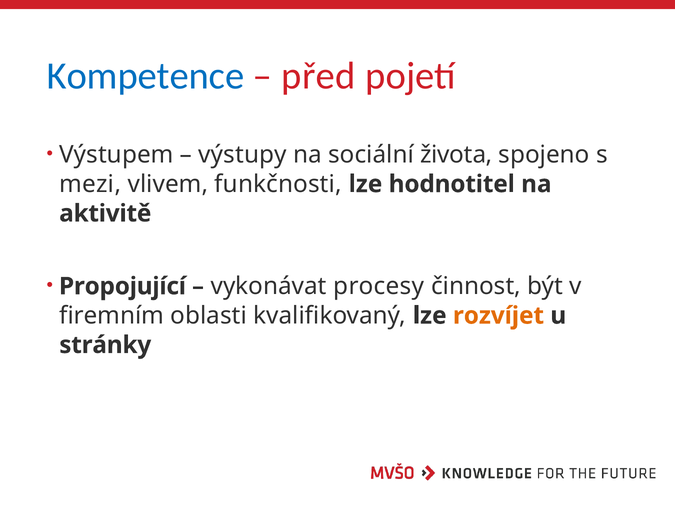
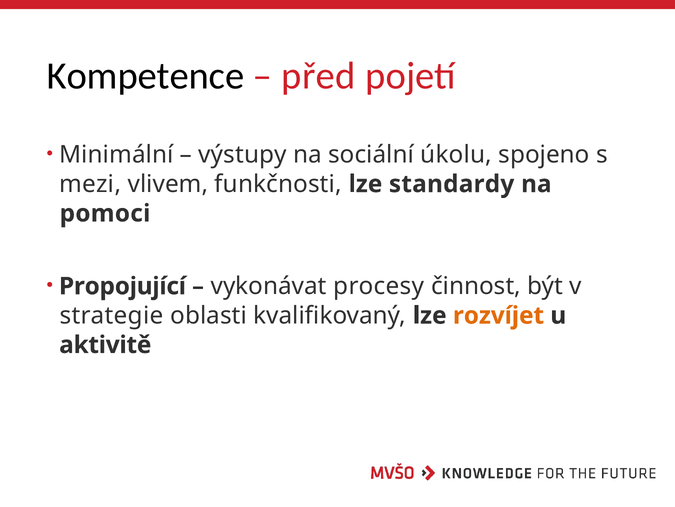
Kompetence colour: blue -> black (145, 76)
Výstupem: Výstupem -> Minimální (116, 155)
života: života -> úkolu (456, 155)
hodnotitel: hodnotitel -> standardy (452, 184)
aktivitě: aktivitě -> pomoci (105, 213)
firemním: firemním -> strategie (112, 315)
stránky: stránky -> aktivitě (105, 344)
